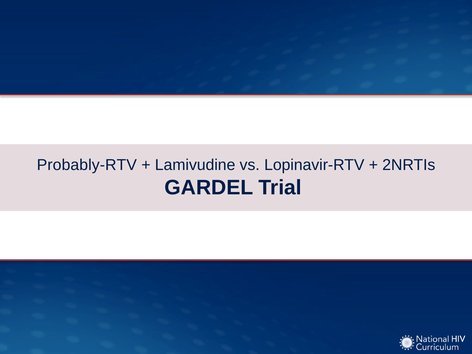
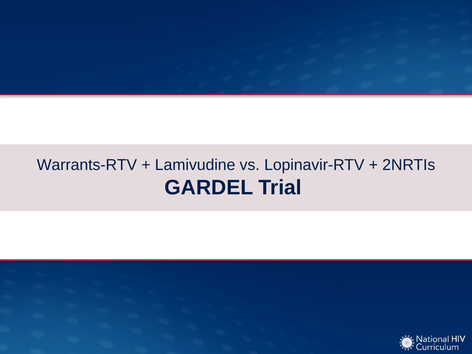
Probably-RTV: Probably-RTV -> Warrants-RTV (87, 165)
